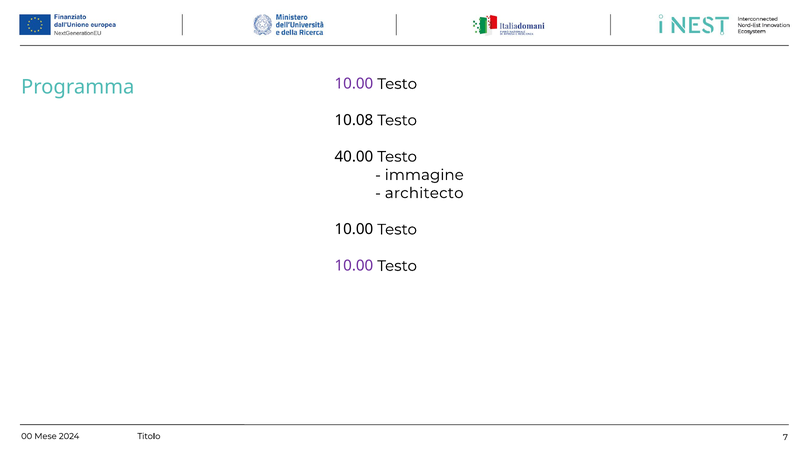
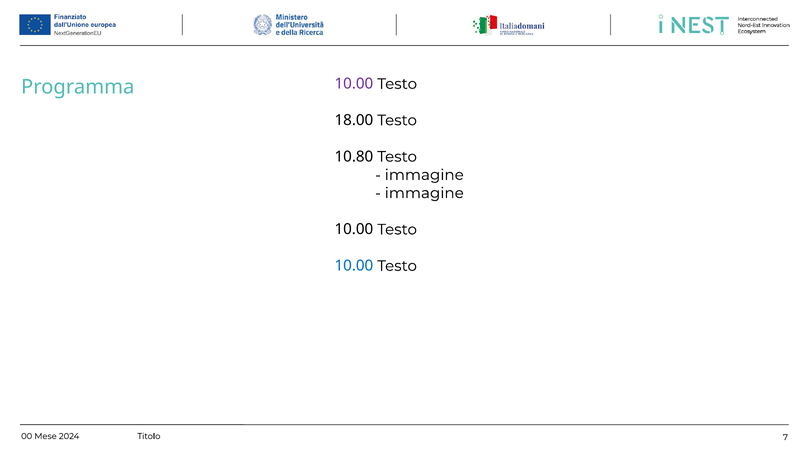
10.08: 10.08 -> 18.00 (354, 120)
40.00: 40.00 -> 10.80 (354, 157)
architecto: architecto -> immagine (424, 193)
10.00 colour: purple -> blue (354, 266)
